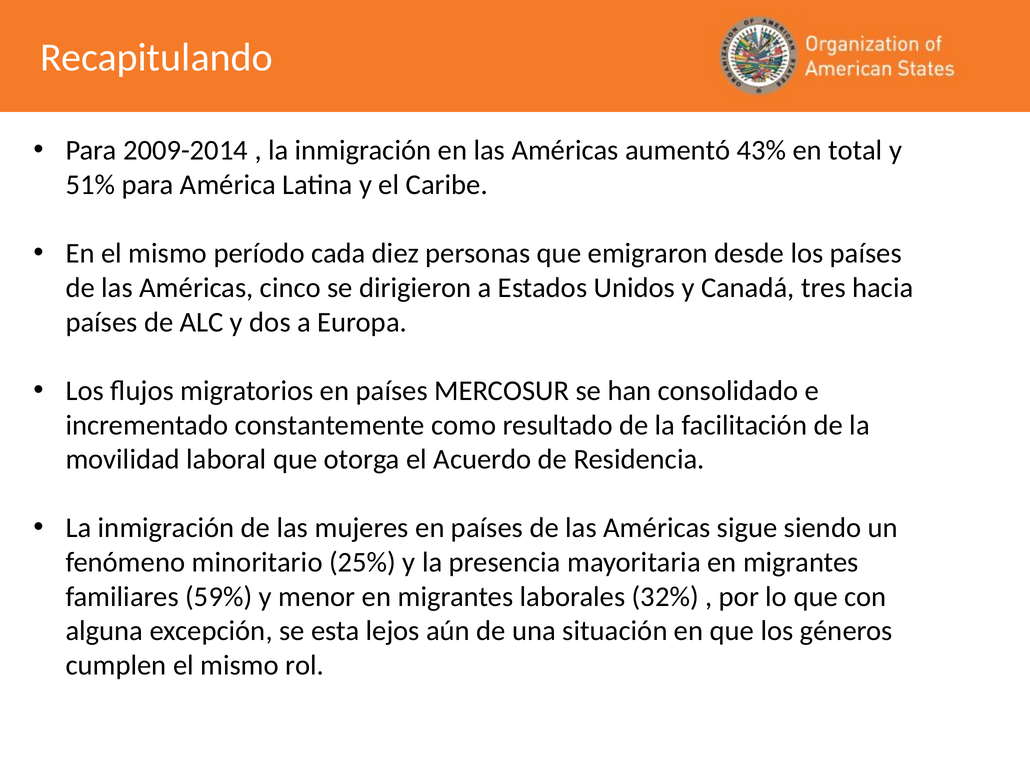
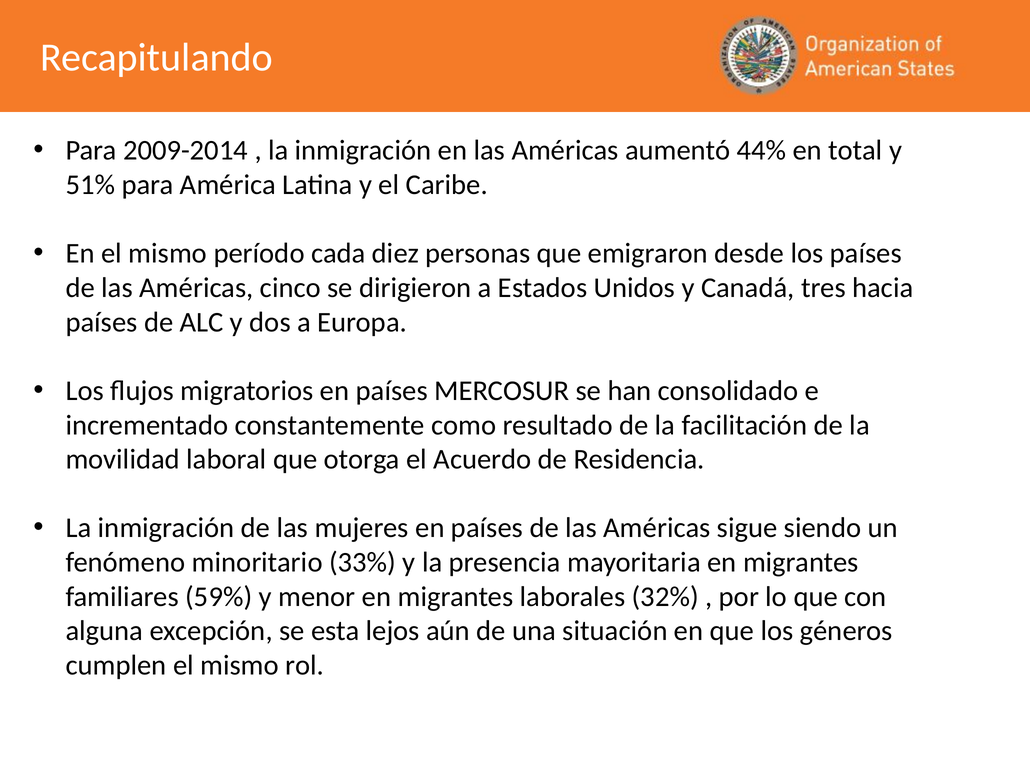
43%: 43% -> 44% (761, 151)
25%: 25% -> 33% (363, 563)
